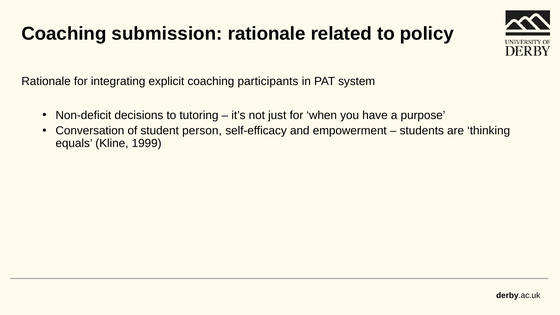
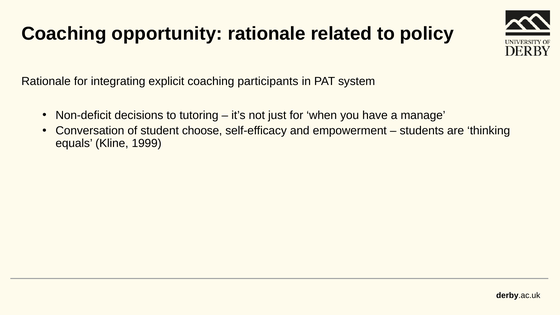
submission: submission -> opportunity (167, 34)
purpose: purpose -> manage (423, 115)
person: person -> choose (202, 131)
